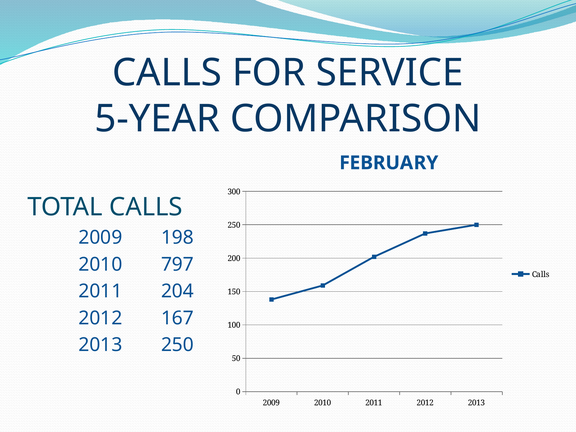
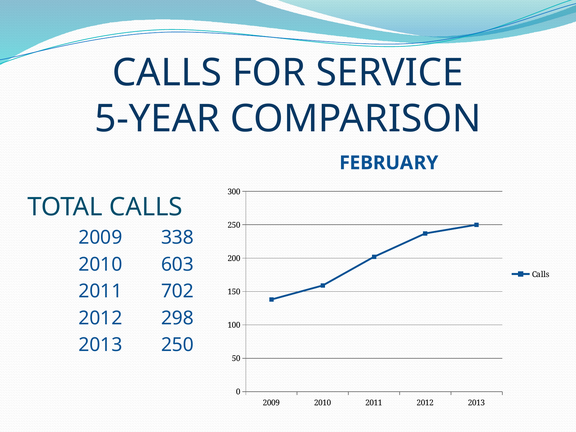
198: 198 -> 338 (177, 237)
797: 797 -> 603 (177, 264)
204: 204 -> 702 (177, 291)
167: 167 -> 298 (177, 318)
